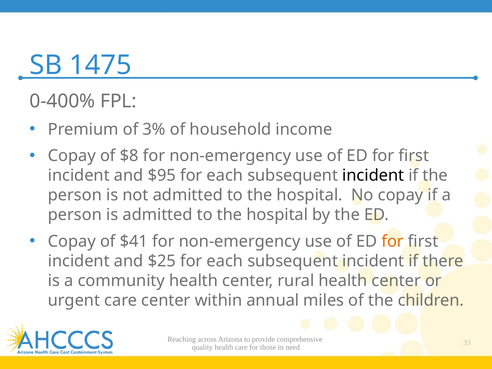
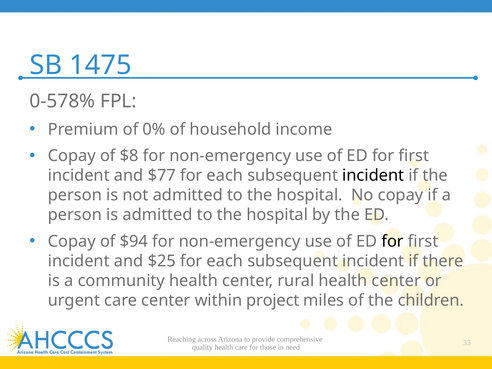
0-400%: 0-400% -> 0-578% (62, 101)
3%: 3% -> 0% (154, 129)
$95: $95 -> $77 (162, 176)
$41: $41 -> $94 (134, 241)
for colour: orange -> black (393, 241)
annual: annual -> project (273, 300)
